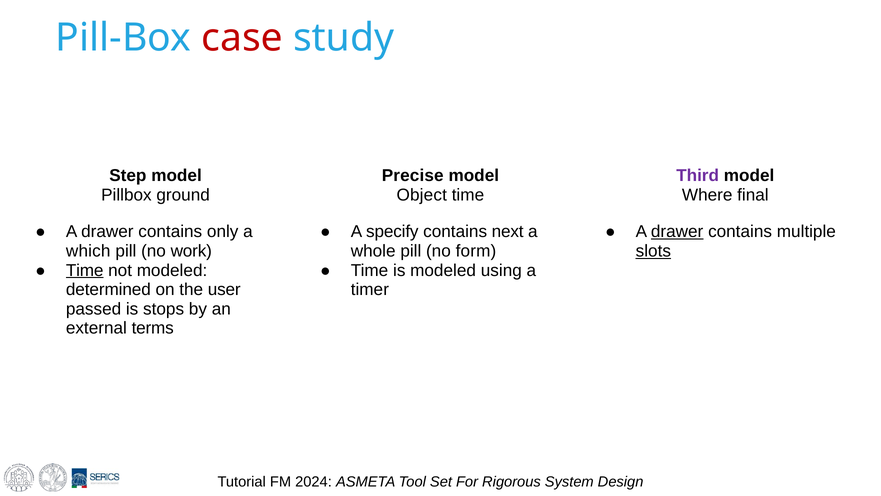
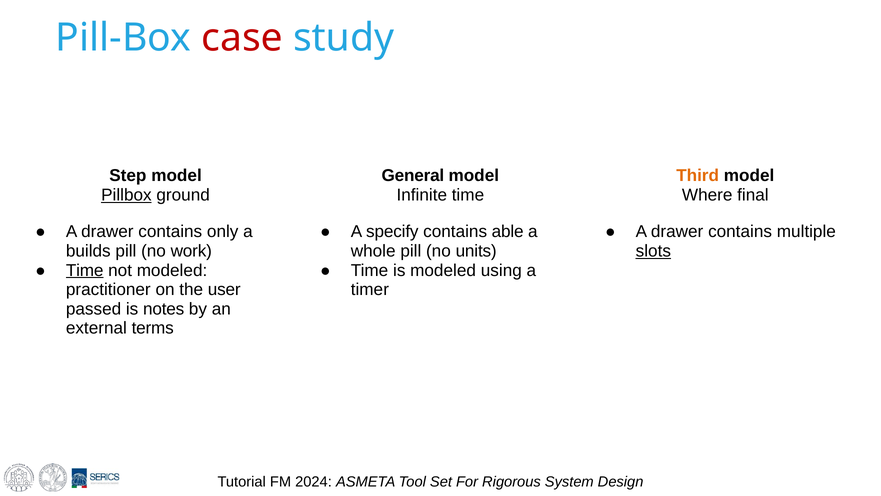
Precise: Precise -> General (413, 176)
Third colour: purple -> orange (698, 176)
Pillbox underline: none -> present (126, 195)
Object: Object -> Infinite (422, 195)
next: next -> able (508, 232)
drawer underline: present -> none (677, 232)
which: which -> builds (88, 251)
form: form -> units (476, 251)
determined: determined -> practitioner (108, 289)
stops: stops -> notes (164, 309)
